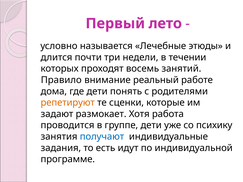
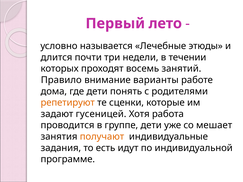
реальный: реальный -> варианты (156, 80)
размокает: размокает -> гусеницей (101, 114)
психику: психику -> мешает (214, 125)
получают colour: blue -> orange (102, 137)
